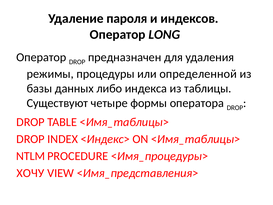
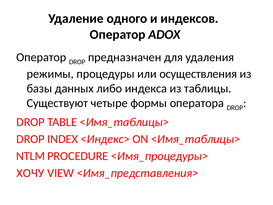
пароля: пароля -> одного (127, 18)
LONG: LONG -> ADOX (164, 34)
определенной: определенной -> осуществления (198, 74)
